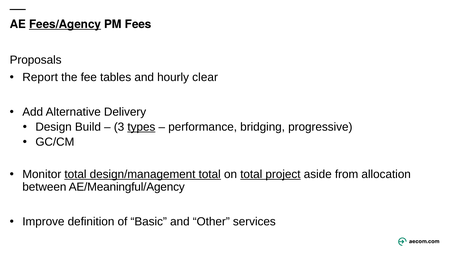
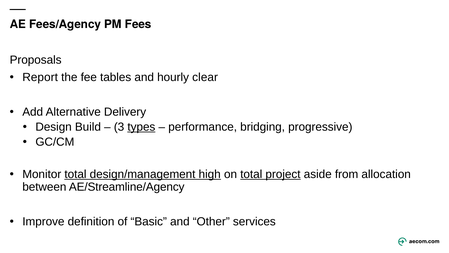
Fees/Agency underline: present -> none (65, 24)
design/management total: total -> high (210, 174)
AE/Meaningful/Agency: AE/Meaningful/Agency -> AE/Streamline/Agency (127, 187)
